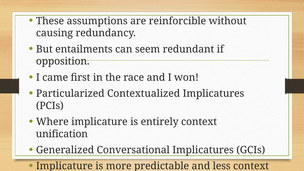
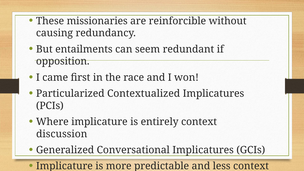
assumptions: assumptions -> missionaries (97, 21)
unification: unification -> discussion (62, 134)
